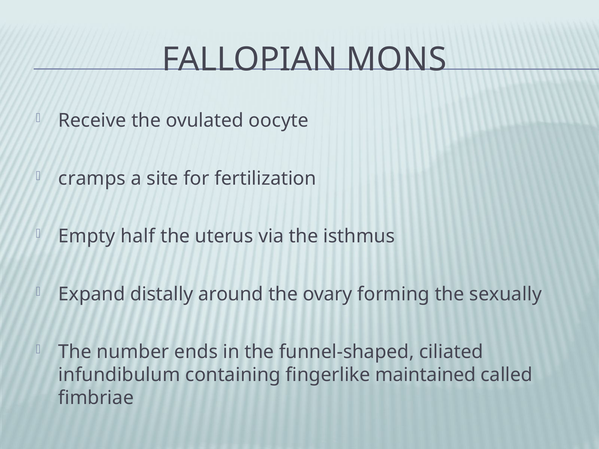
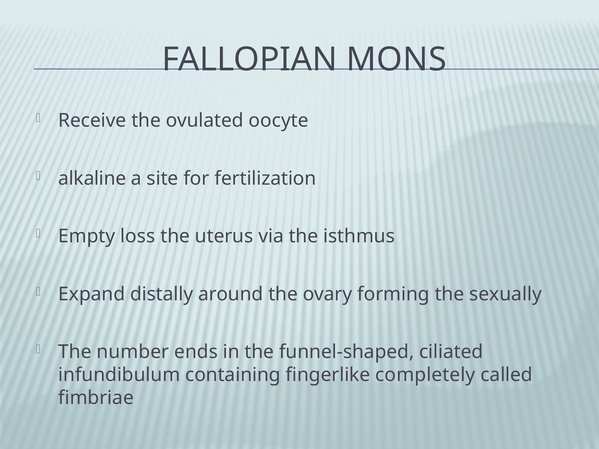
cramps: cramps -> alkaline (92, 178)
half: half -> loss (138, 236)
maintained: maintained -> completely (425, 375)
